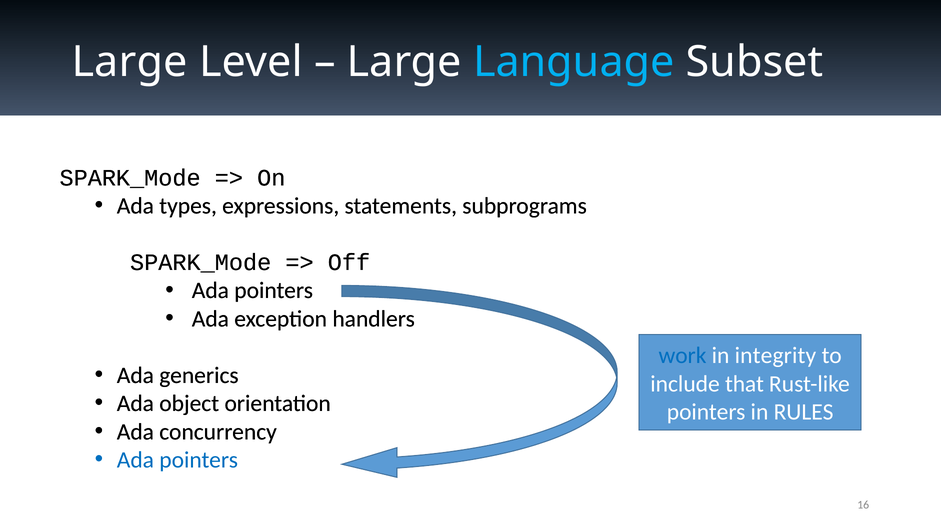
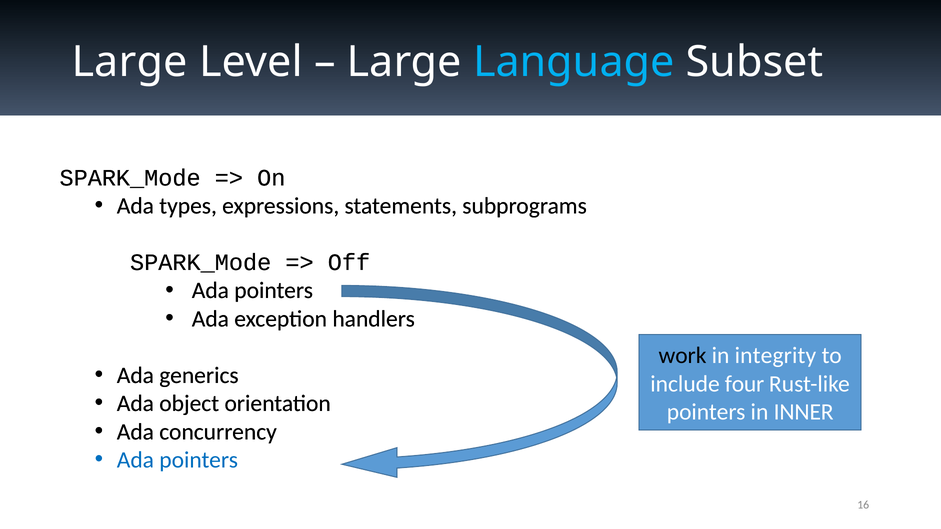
work colour: blue -> black (682, 356)
that: that -> four (745, 384)
RULES: RULES -> INNER (804, 412)
